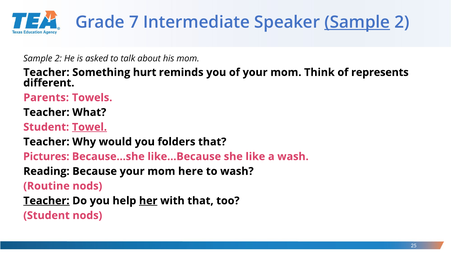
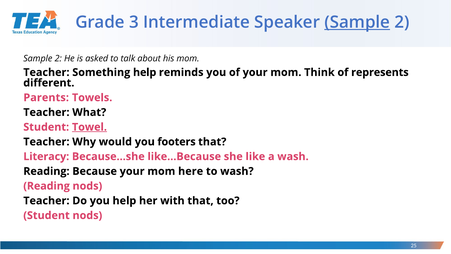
7: 7 -> 3 (134, 22)
Something hurt: hurt -> help (145, 72)
folders: folders -> footers (177, 142)
Pictures: Pictures -> Literacy (46, 156)
Routine: Routine -> Reading (47, 186)
Teacher underline: present -> none (46, 200)
her underline: present -> none (148, 200)
